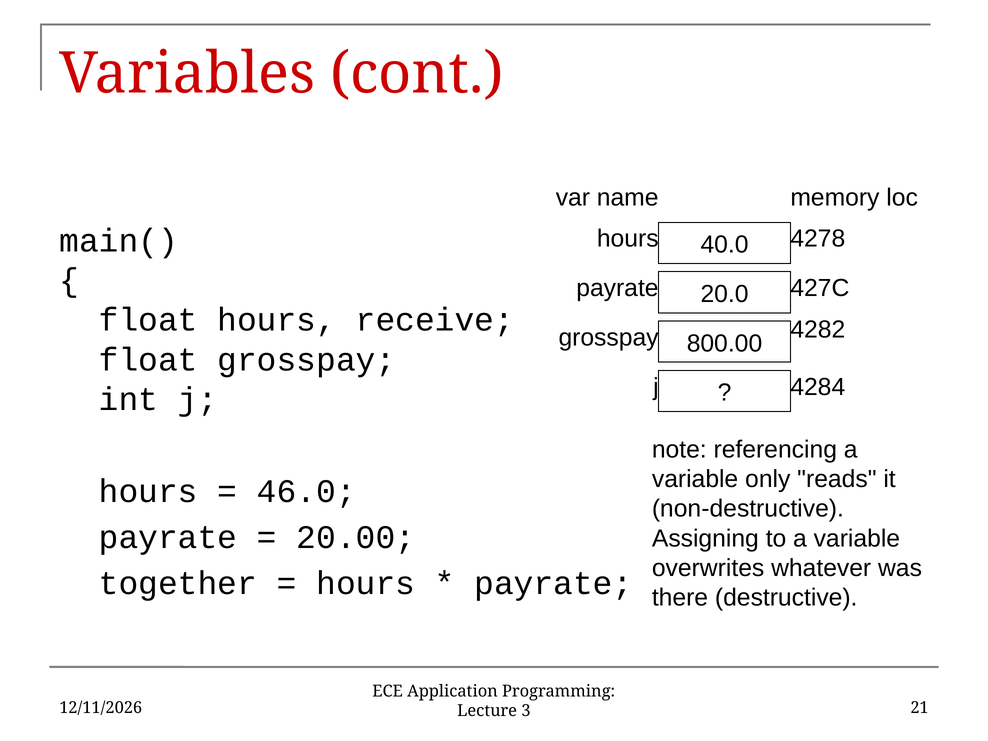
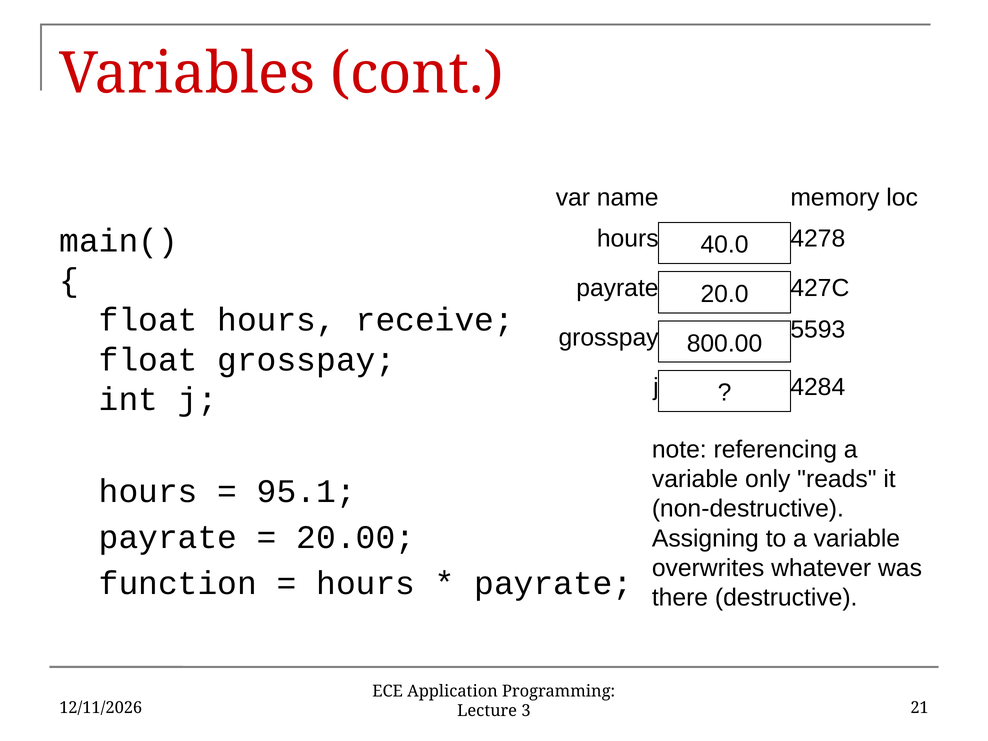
4282: 4282 -> 5593 (818, 329)
46.0: 46.0 -> 95.1 (306, 491)
together: together -> function (178, 584)
